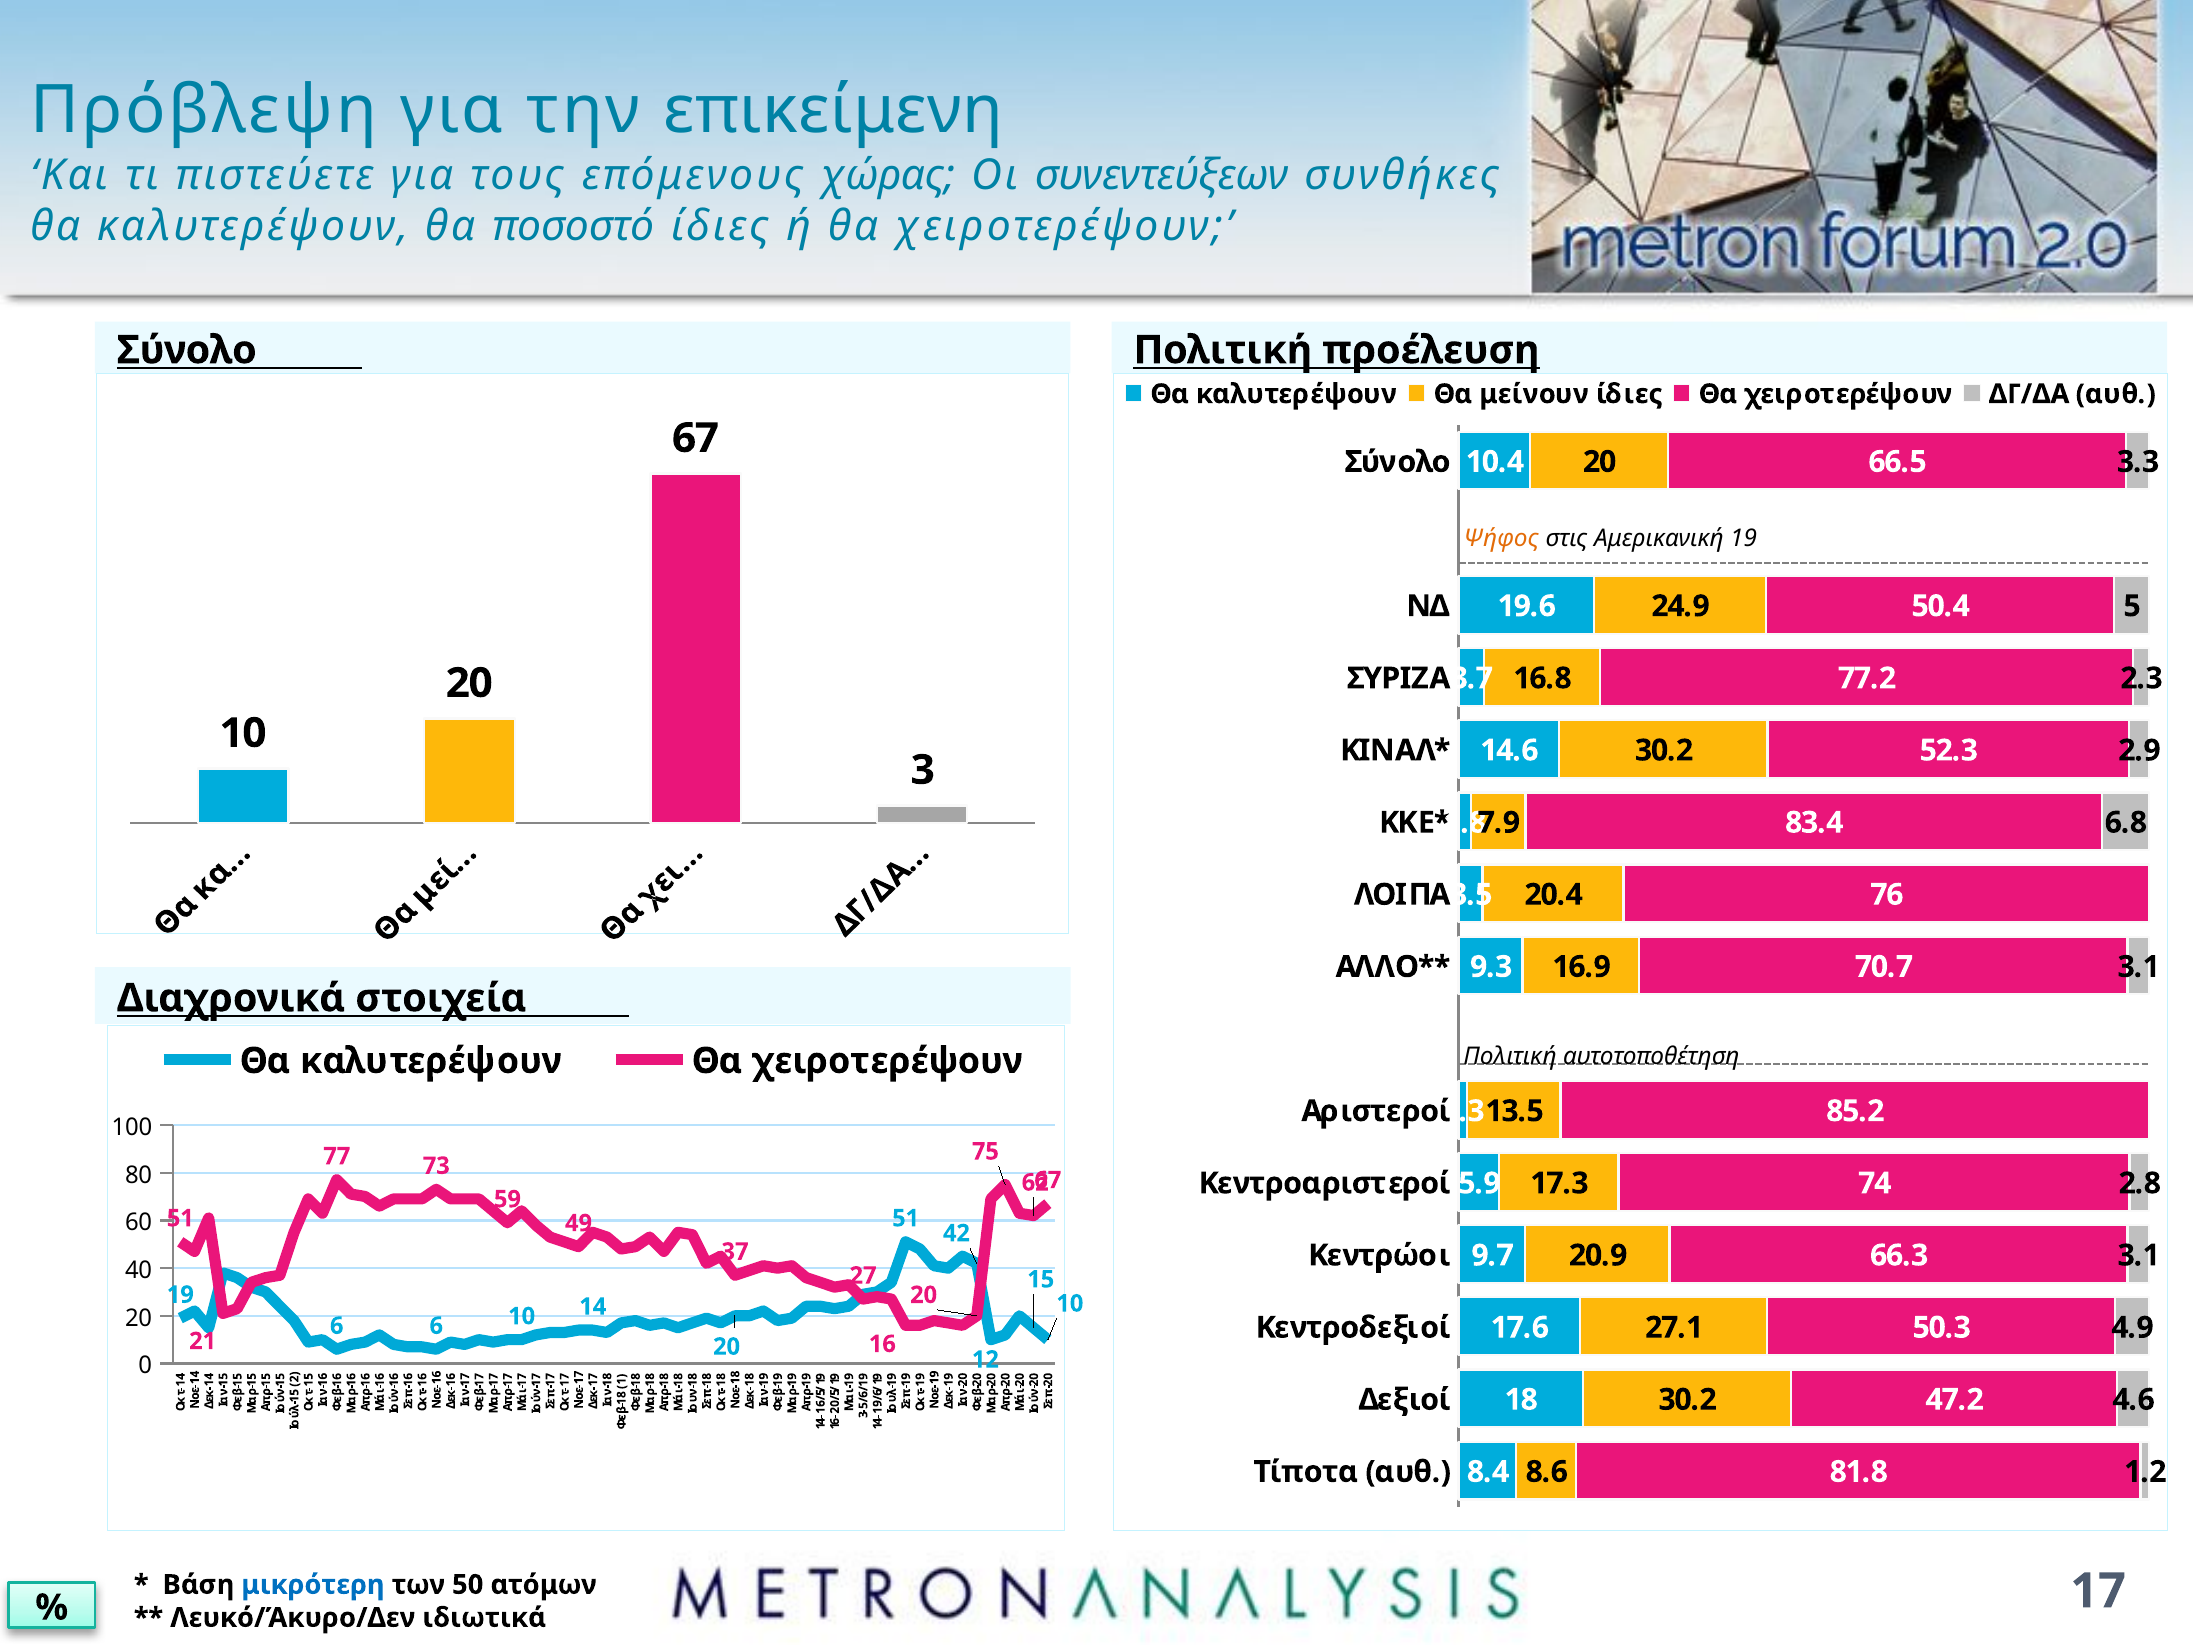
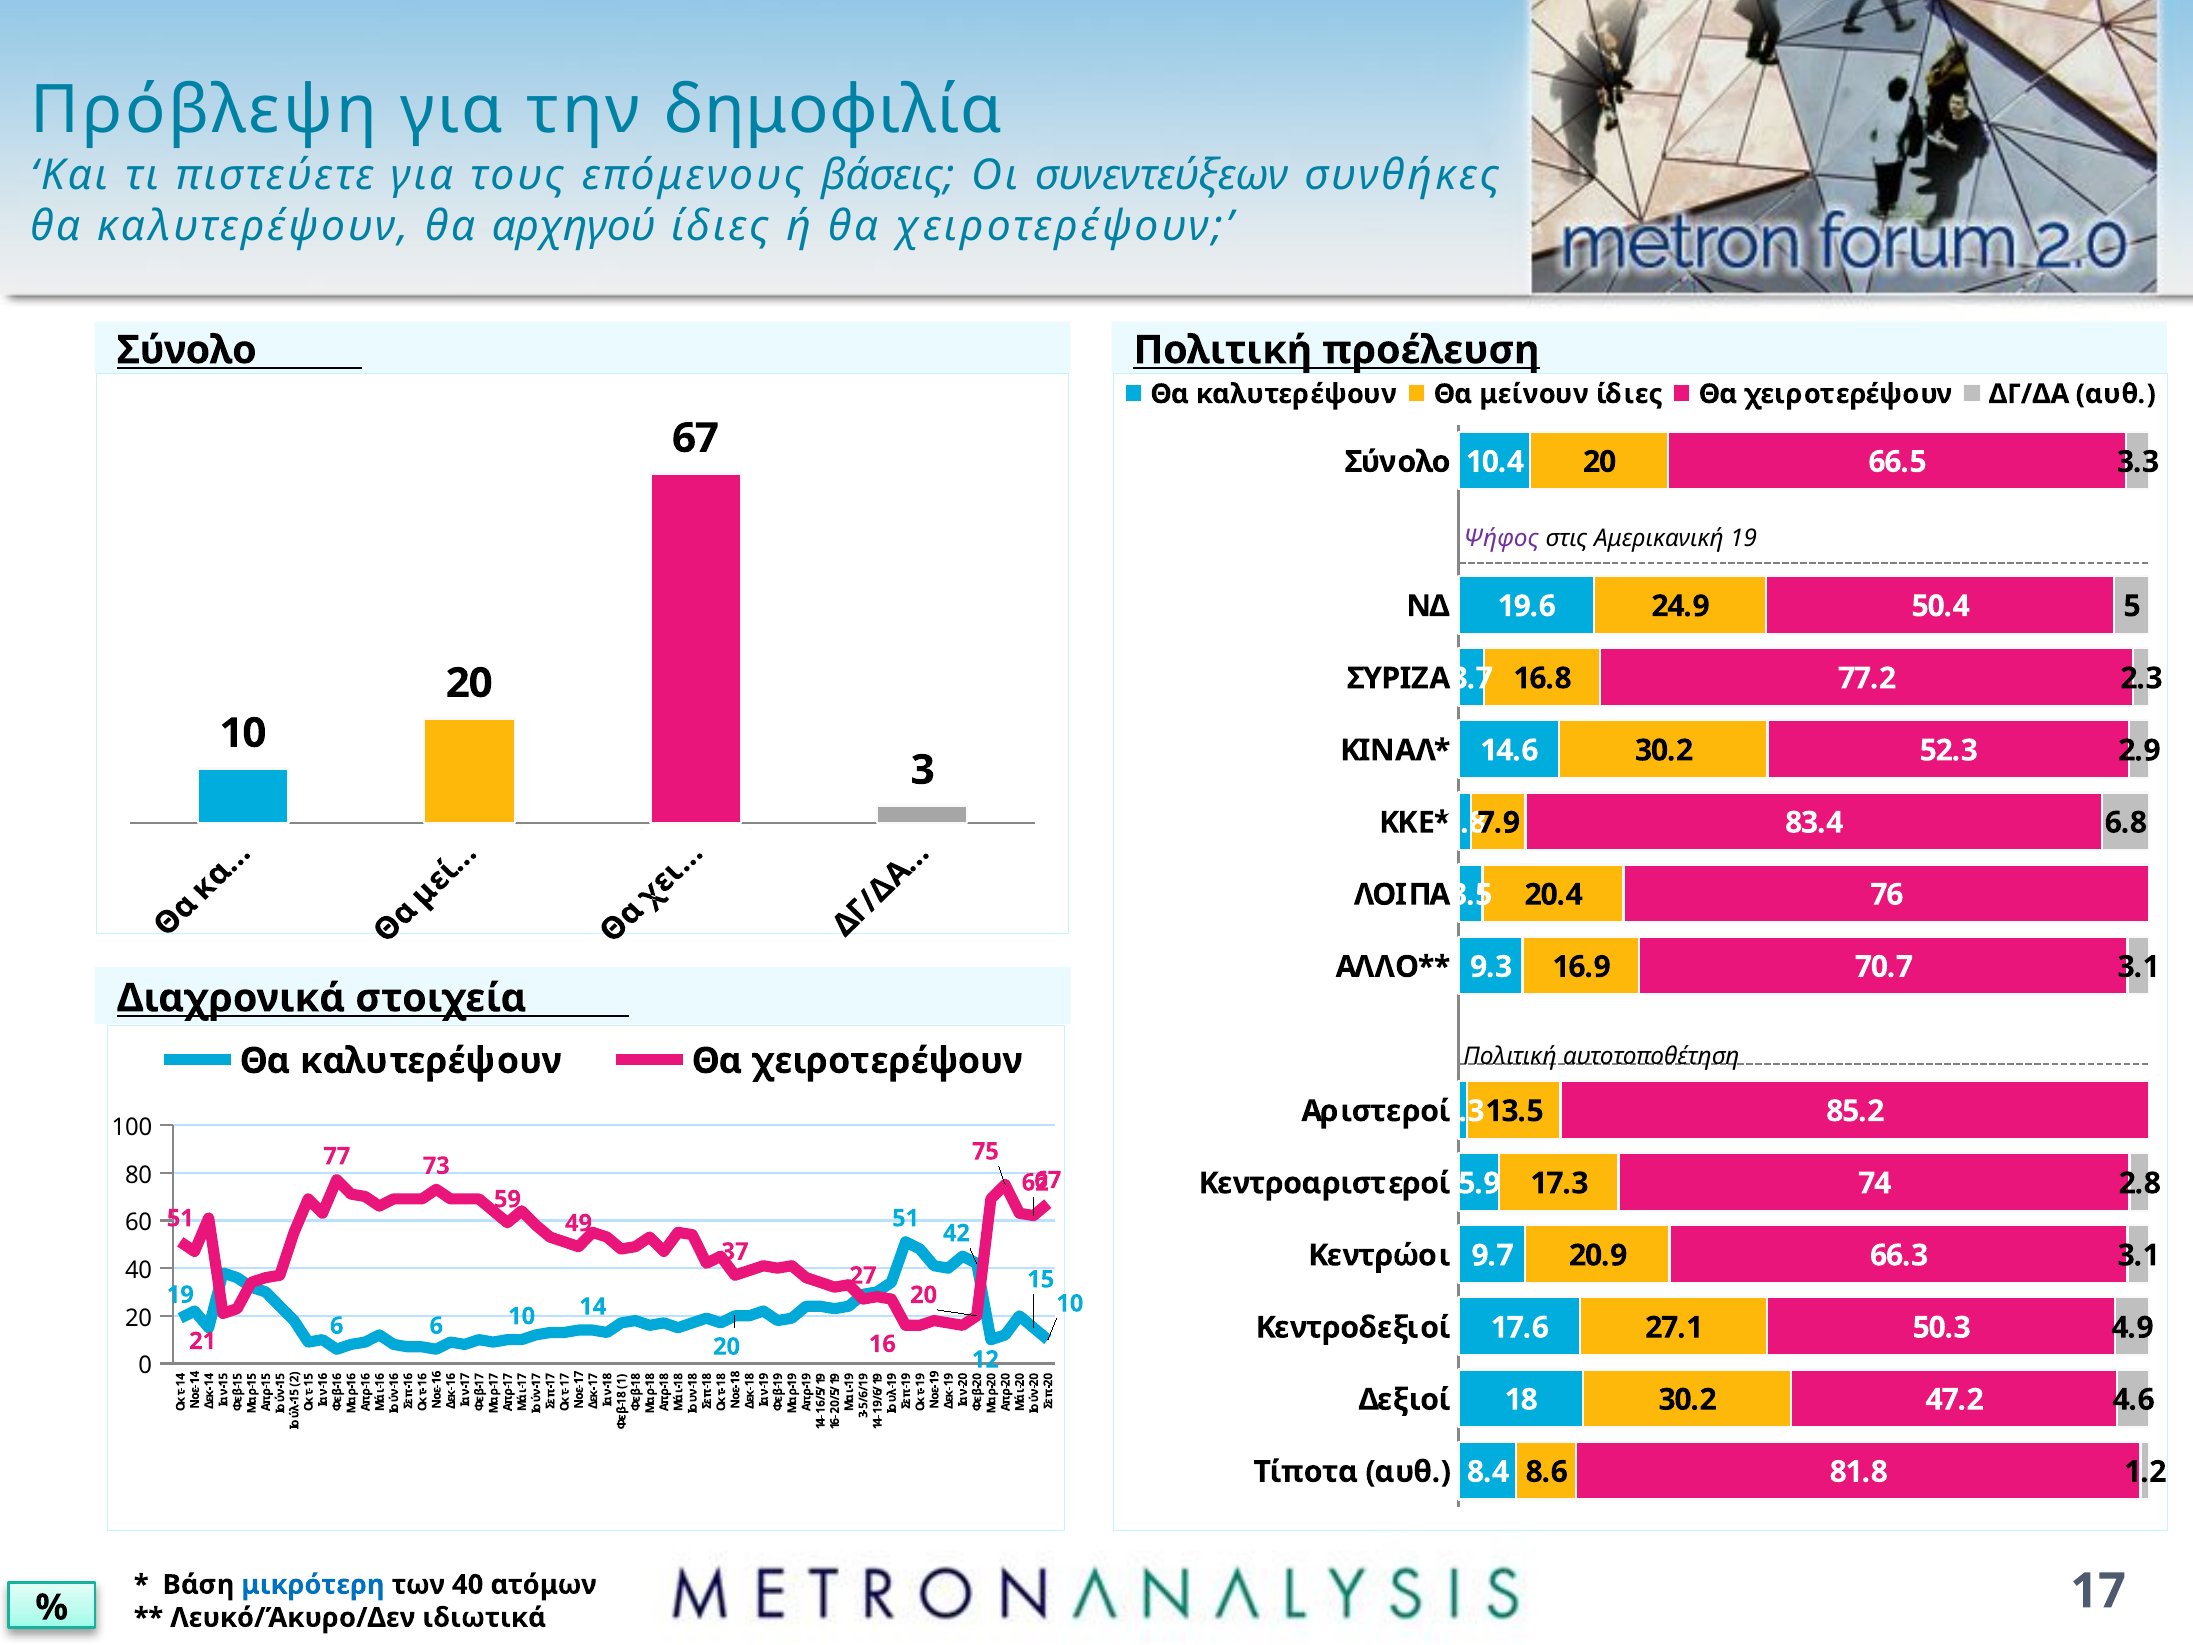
επικείμενη: επικείμενη -> δημοφιλία (833, 111)
χώρας: χώρας -> βάσεις (888, 175)
ποσοστό: ποσοστό -> αρχηγού (573, 226)
Ψήφος colour: orange -> purple (1501, 539)
των 50: 50 -> 40 (468, 1584)
